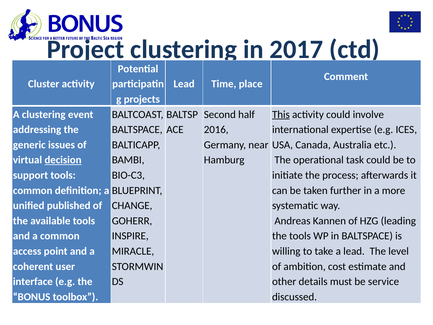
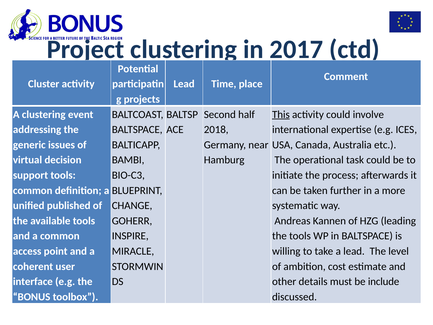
2016: 2016 -> 2018 (216, 130)
decision underline: present -> none (63, 160)
service: service -> include (384, 281)
